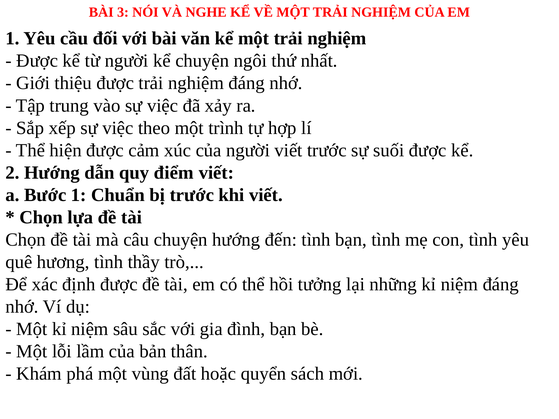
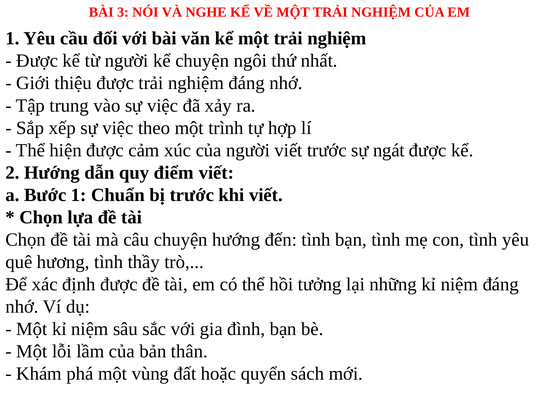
suối: suối -> ngát (389, 150)
